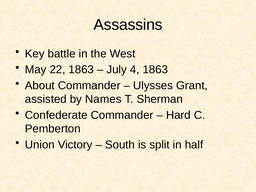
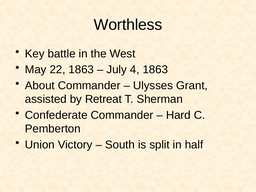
Assassins: Assassins -> Worthless (128, 25)
Names: Names -> Retreat (103, 99)
